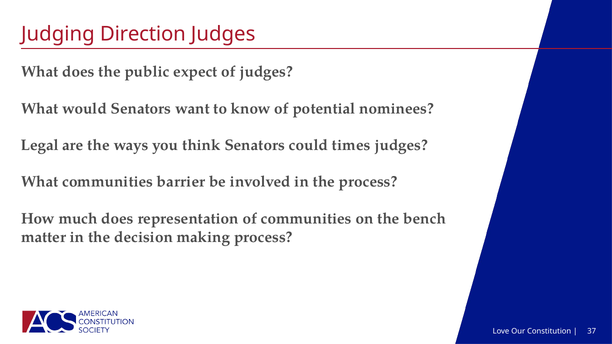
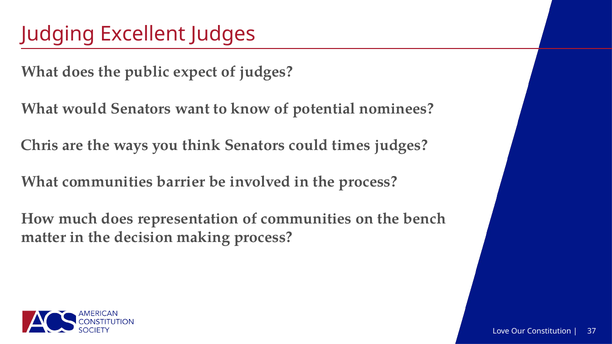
Direction: Direction -> Excellent (143, 34)
Legal: Legal -> Chris (40, 145)
